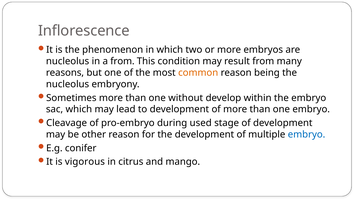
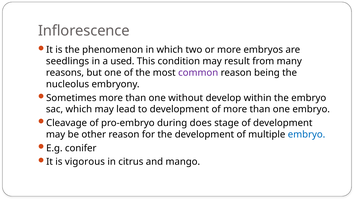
nucleolus: nucleolus -> seedlings (68, 61)
a from: from -> used (122, 61)
common colour: orange -> purple (198, 73)
used: used -> does (201, 123)
